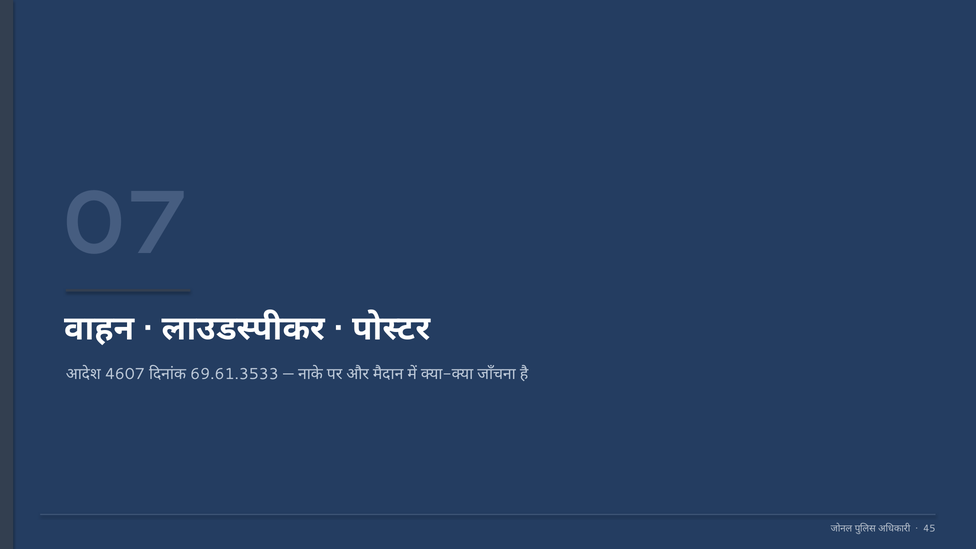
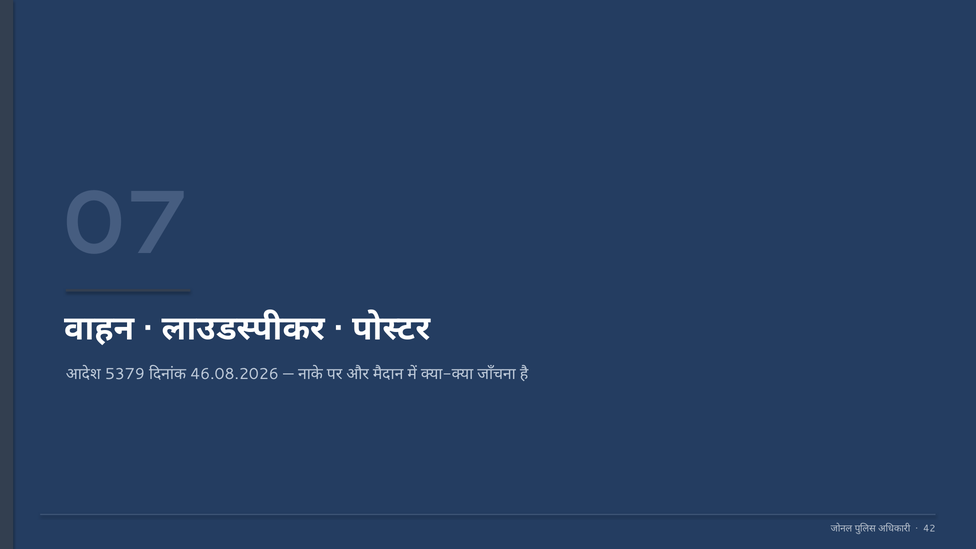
4607: 4607 -> 5379 (125, 374)
69.61.3533: 69.61.3533 -> 46.08.2026 (235, 374)
45: 45 -> 42 (929, 528)
